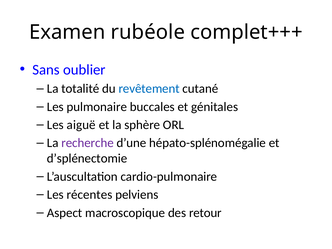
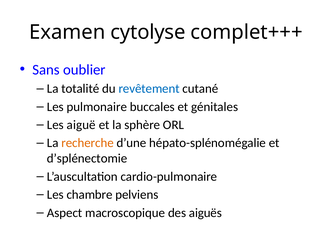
rubéole: rubéole -> cytolyse (148, 32)
recherche colour: purple -> orange (88, 143)
récentes: récentes -> chambre (90, 195)
retour: retour -> aiguës (205, 213)
